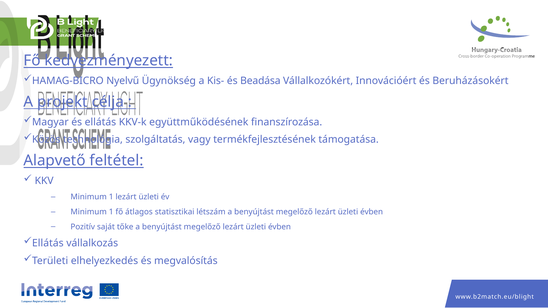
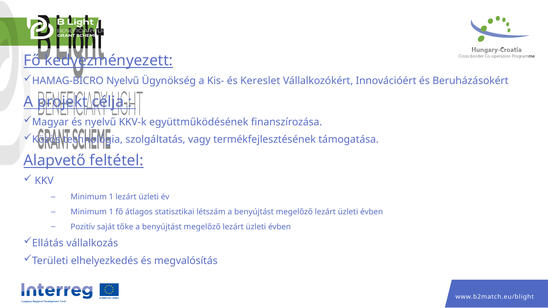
Beadása: Beadása -> Kereslet (260, 81)
és ellátás: ellátás -> nyelvű (100, 122)
